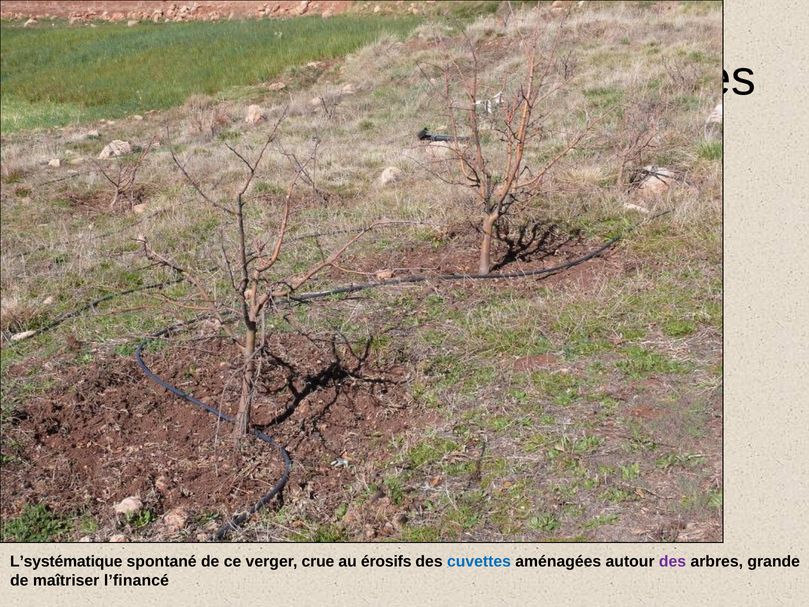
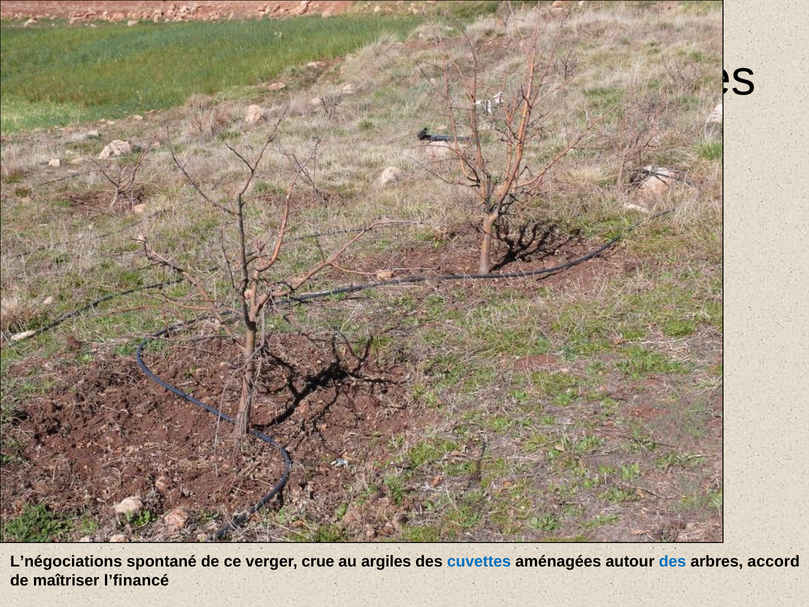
L’systématique: L’systématique -> L’négociations (66, 561)
érosifs: érosifs -> argiles (386, 561)
des colour: purple -> blue (673, 561)
grande: grande -> accord (774, 561)
